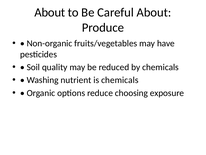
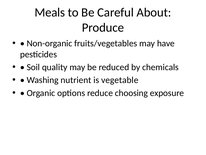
About: About -> Meals (50, 12)
is chemicals: chemicals -> vegetable (120, 80)
